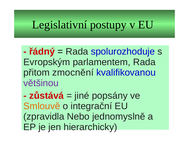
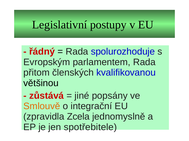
zmocnění: zmocnění -> členských (73, 73)
většinou colour: purple -> black (41, 83)
Nebo: Nebo -> Zcela (78, 117)
hierarchicky: hierarchicky -> spotřebitele (90, 128)
